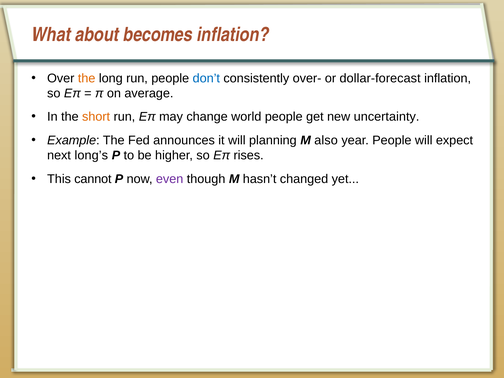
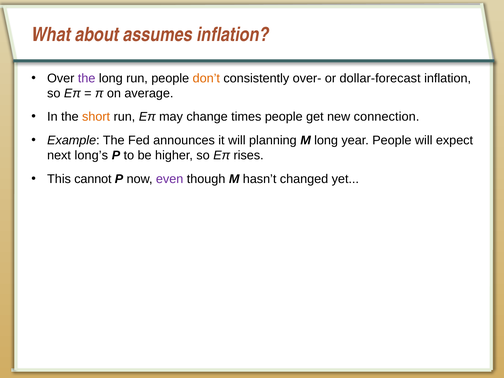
becomes: becomes -> assumes (158, 35)
the colour: orange -> purple (87, 78)
don’t colour: blue -> orange (206, 78)
world: world -> times (246, 117)
uncertainty: uncertainty -> connection (387, 117)
M also: also -> long (326, 140)
